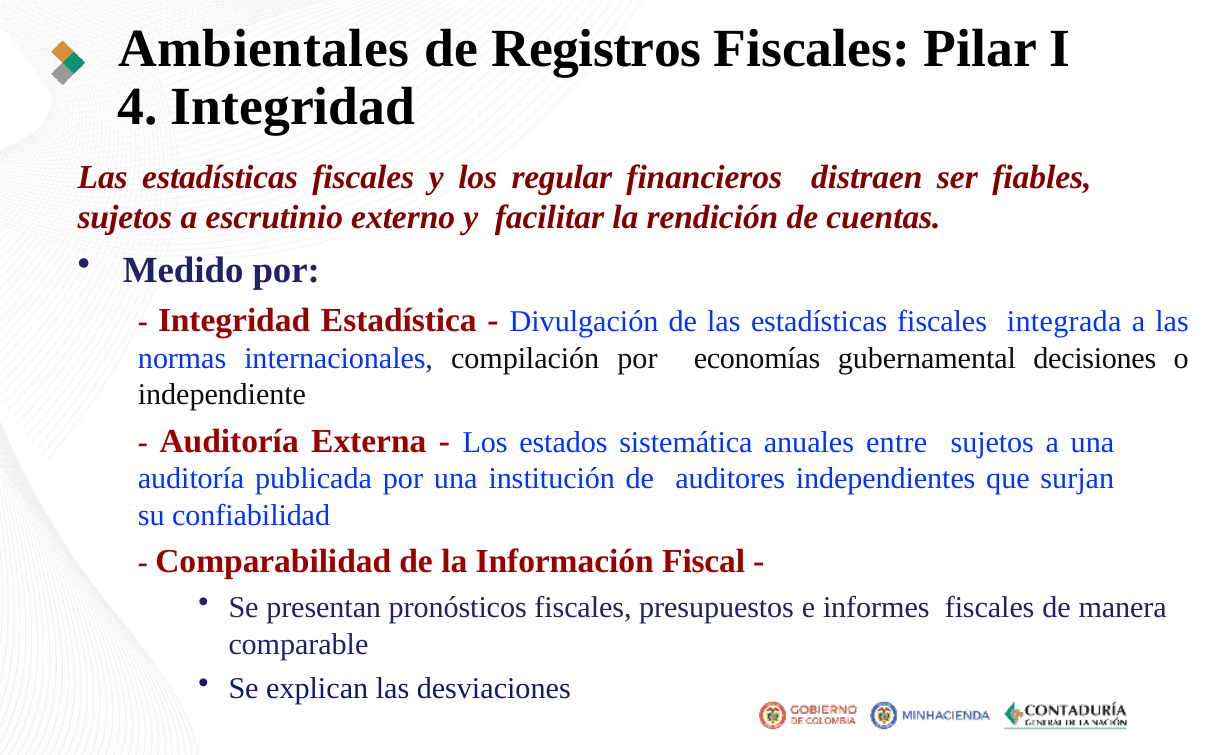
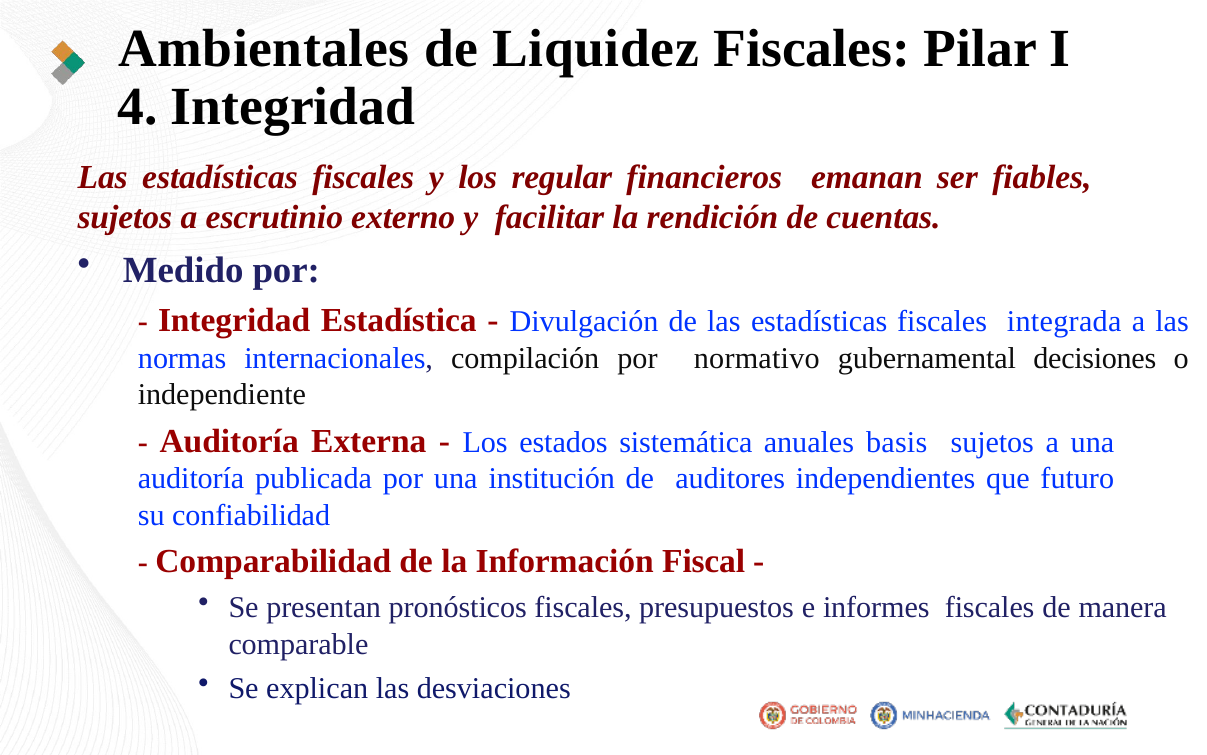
Registros: Registros -> Liquidez (596, 48)
distraen: distraen -> emanan (867, 177)
economías: economías -> normativo (757, 358)
entre: entre -> basis (897, 442)
surjan: surjan -> futuro (1077, 479)
